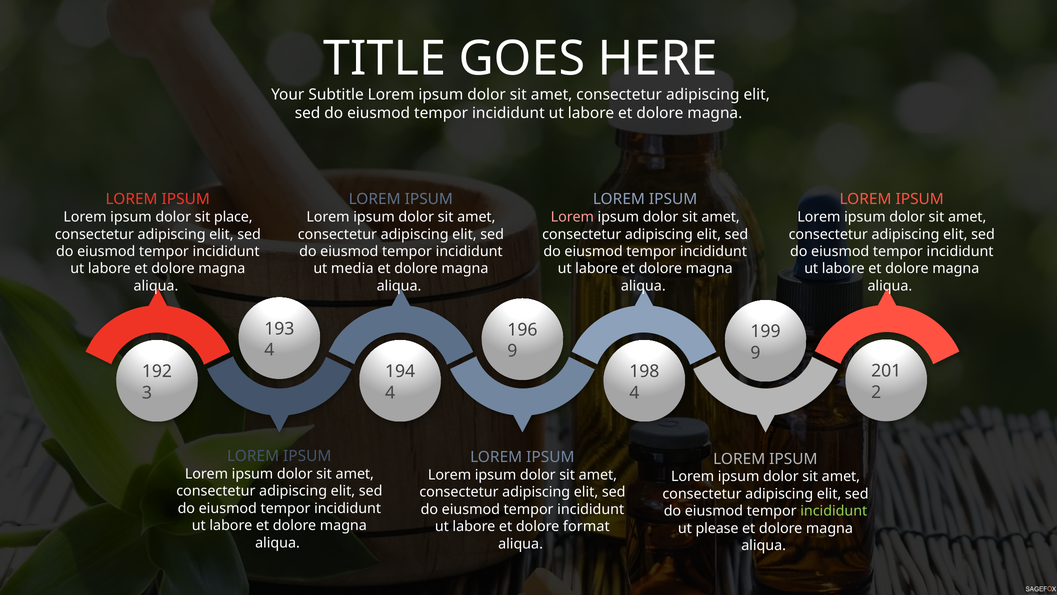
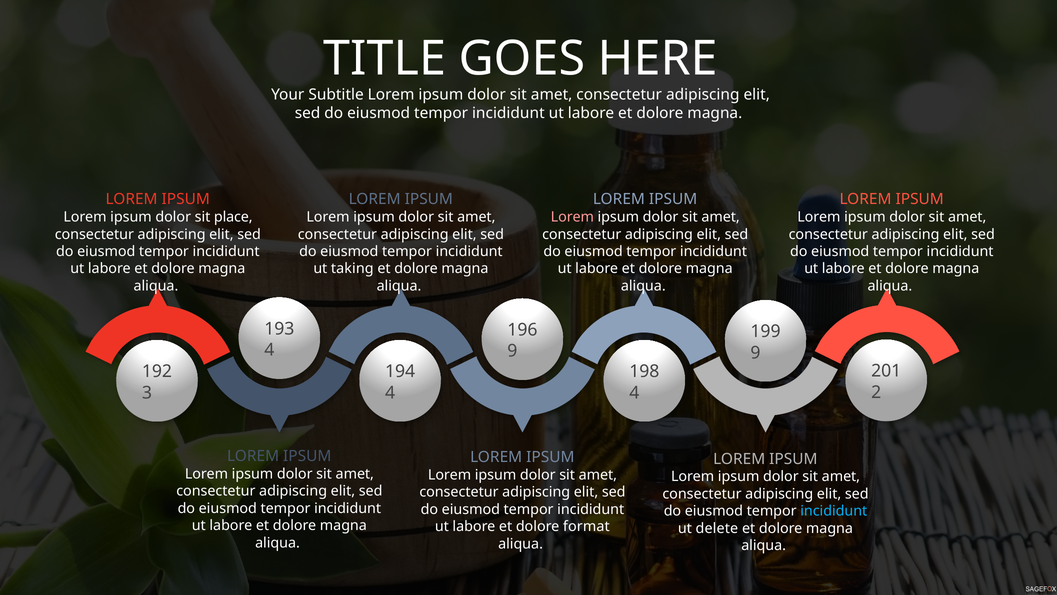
media: media -> taking (352, 269)
incididunt colour: light green -> light blue (834, 511)
please: please -> delete (717, 528)
